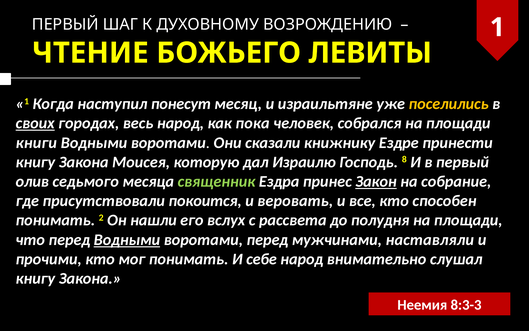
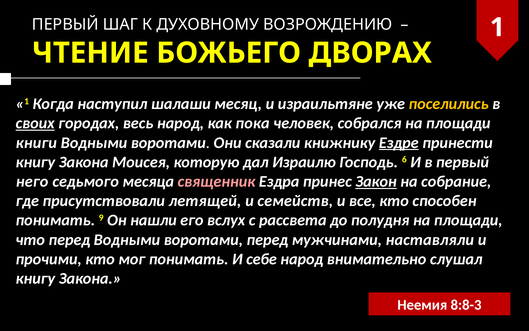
ЛЕВИТЫ: ЛЕВИТЫ -> ДВОРАХ (370, 53)
понесут: понесут -> шалаши (181, 104)
Ездре underline: none -> present (399, 143)
8: 8 -> 6 (404, 159)
олив: олив -> него (32, 181)
священник colour: light green -> pink (216, 181)
покоится: покоится -> летящей (205, 201)
веровать: веровать -> семейств (295, 201)
2: 2 -> 9 (101, 217)
Водными underline: present -> none (127, 239)
8:3-3: 8:3-3 -> 8:8-3 (466, 305)
